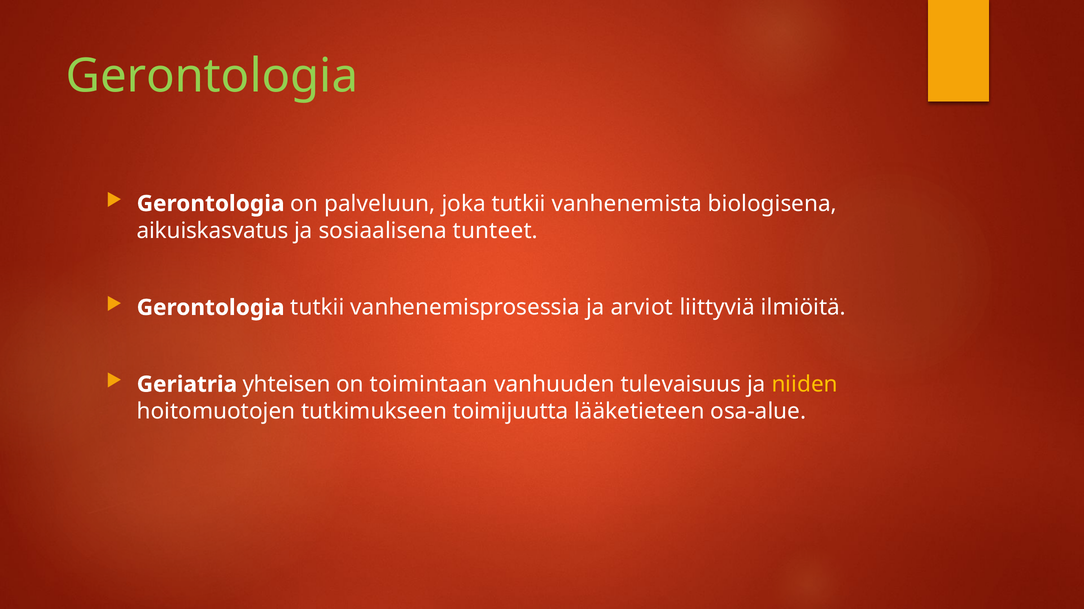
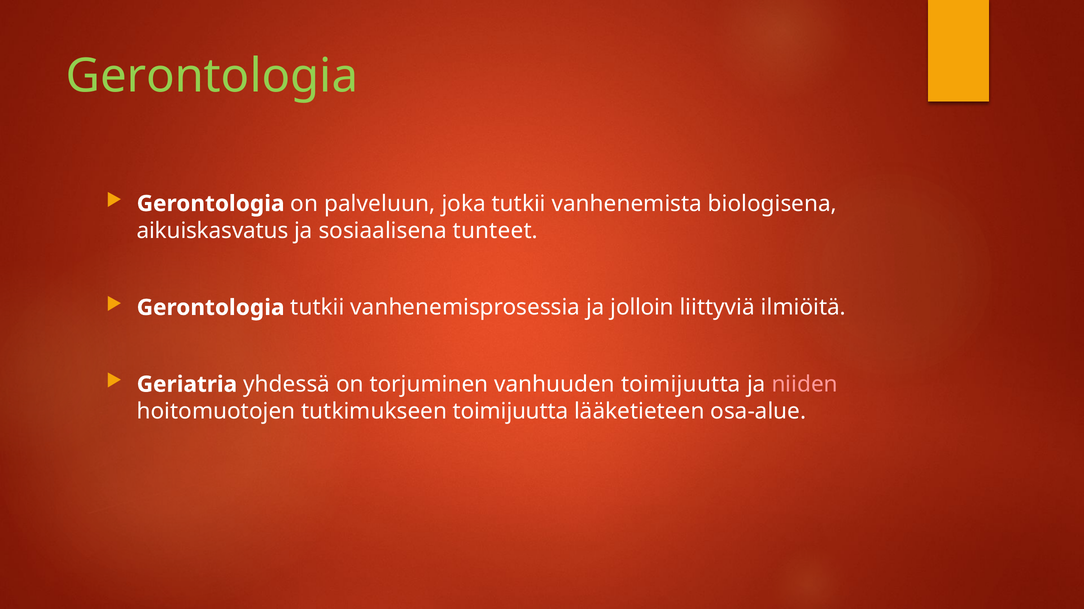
arviot: arviot -> jolloin (642, 308)
yhteisen: yhteisen -> yhdessä (287, 385)
toimintaan: toimintaan -> torjuminen (429, 385)
vanhuuden tulevaisuus: tulevaisuus -> toimijuutta (681, 385)
niiden colour: yellow -> pink (805, 385)
